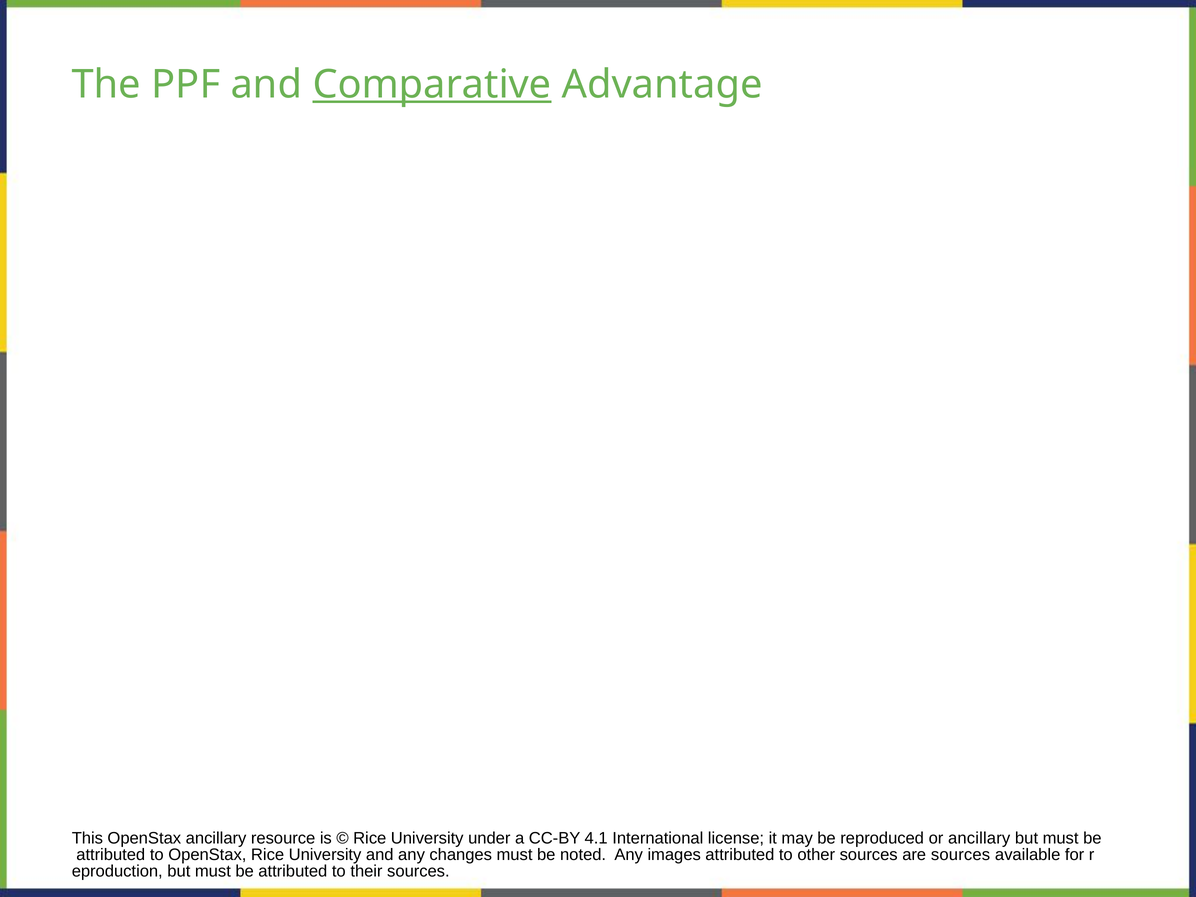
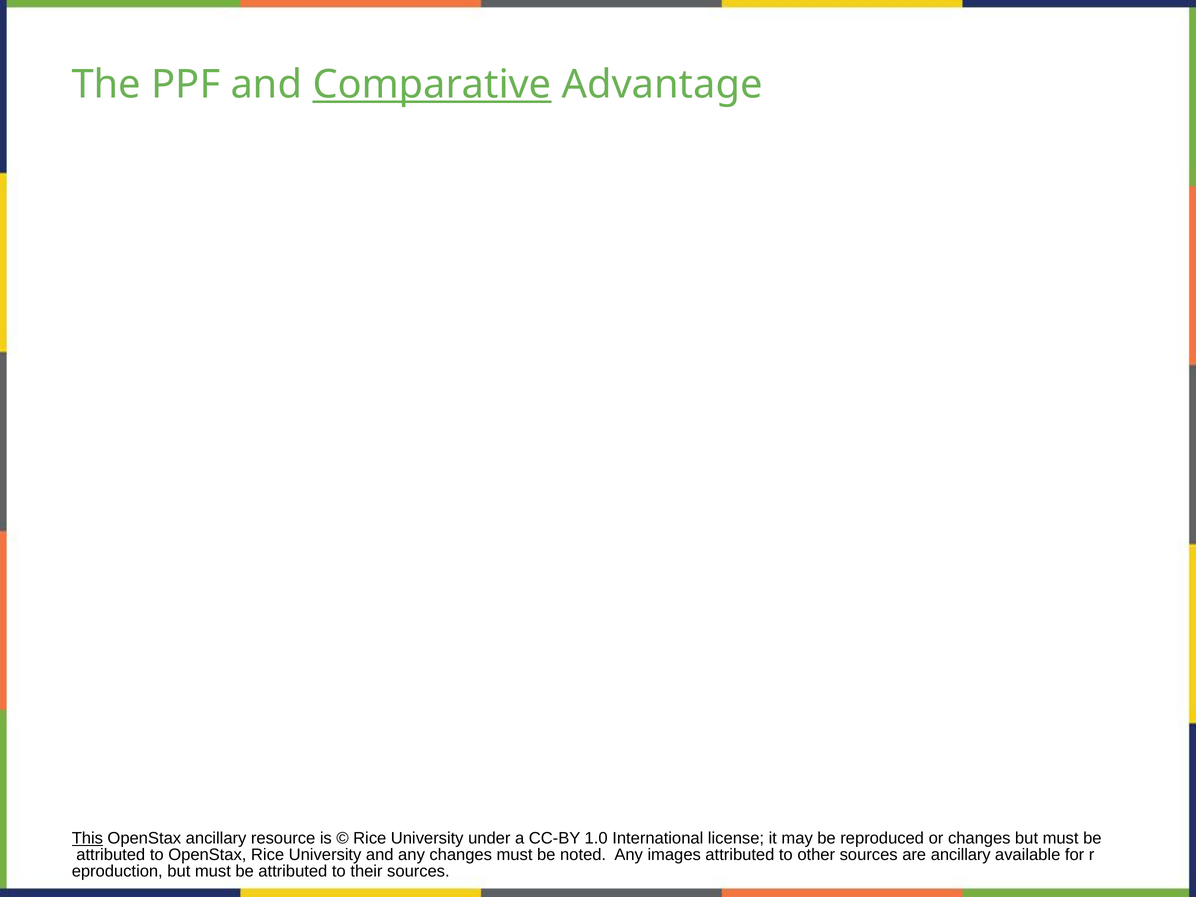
This underline: none -> present (87, 838)
4.1: 4.1 -> 1.0 (596, 838)
or ancillary: ancillary -> changes (979, 838)
are sources: sources -> ancillary (961, 855)
